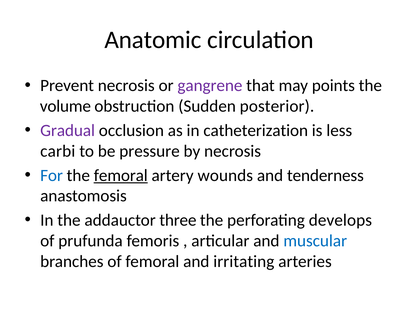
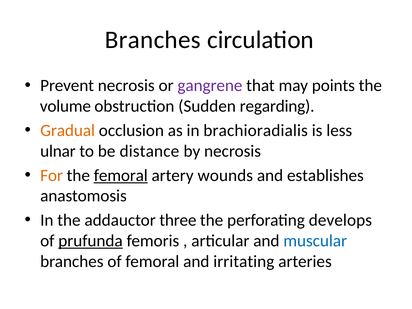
Anatomic: Anatomic -> Branches (153, 40)
posterior: posterior -> regarding (277, 106)
Gradual colour: purple -> orange (68, 131)
catheterization: catheterization -> brachioradialis (256, 131)
carbi: carbi -> ulnar (58, 151)
pressure: pressure -> distance (149, 151)
For colour: blue -> orange (52, 175)
tenderness: tenderness -> establishes (325, 175)
prufunda underline: none -> present (90, 241)
